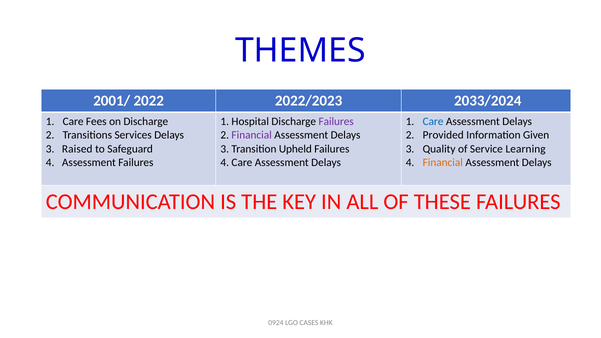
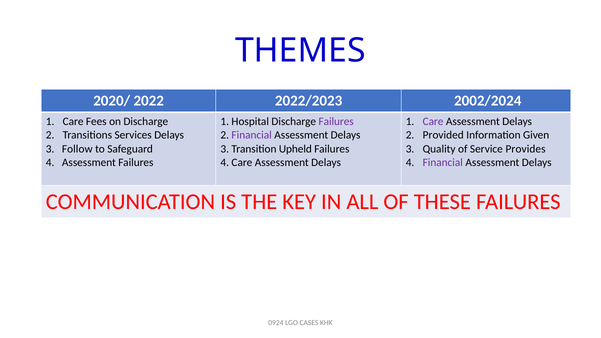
2001/: 2001/ -> 2020/ (112, 101)
2033/2024: 2033/2024 -> 2002/2024 (488, 101)
Care colour: blue -> purple (433, 121)
Raised: Raised -> Follow (77, 149)
Learning: Learning -> Provides (526, 149)
Financial colour: orange -> purple (443, 163)
